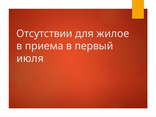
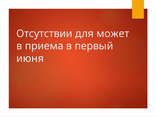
жилое: жилое -> может (113, 34)
июля: июля -> июня (30, 59)
